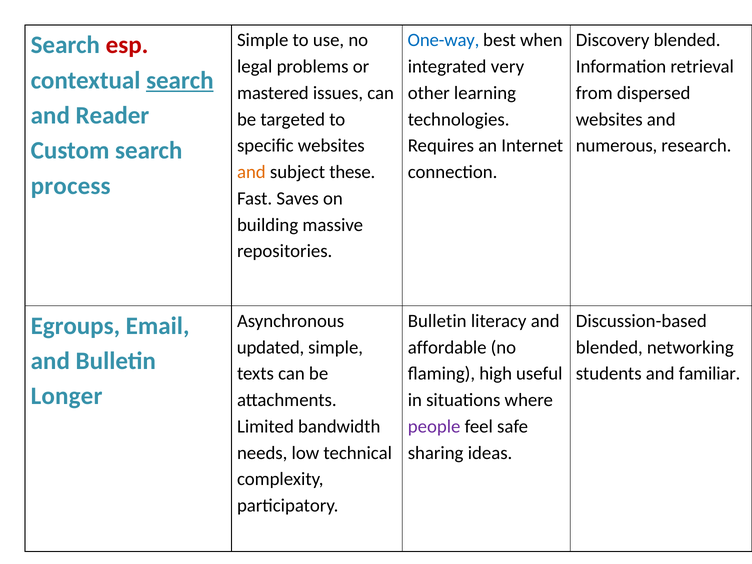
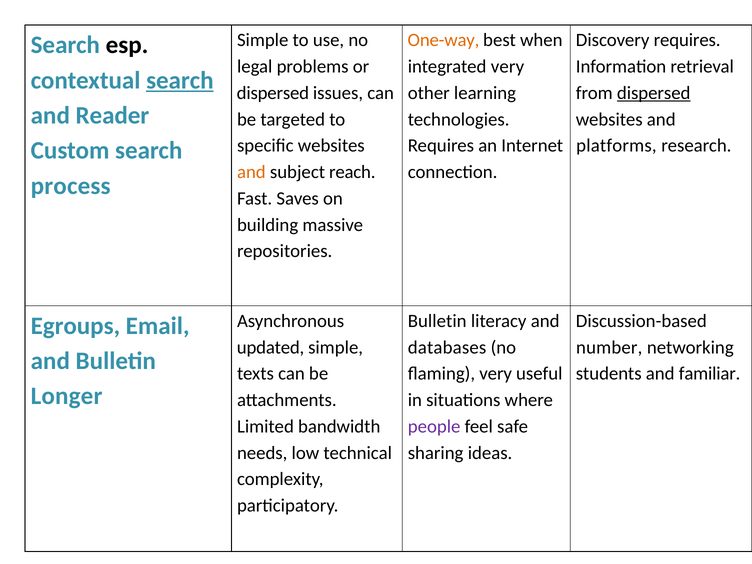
One-way colour: blue -> orange (443, 40)
Discovery blended: blended -> requires (687, 40)
esp colour: red -> black (127, 45)
mastered: mastered -> dispersed (273, 93)
dispersed underline: none -> present (654, 93)
numerous: numerous -> platforms (616, 146)
these: these -> reach (352, 172)
affordable: affordable -> databases (447, 347)
blended: blended -> number (609, 347)
flaming high: high -> very (496, 374)
